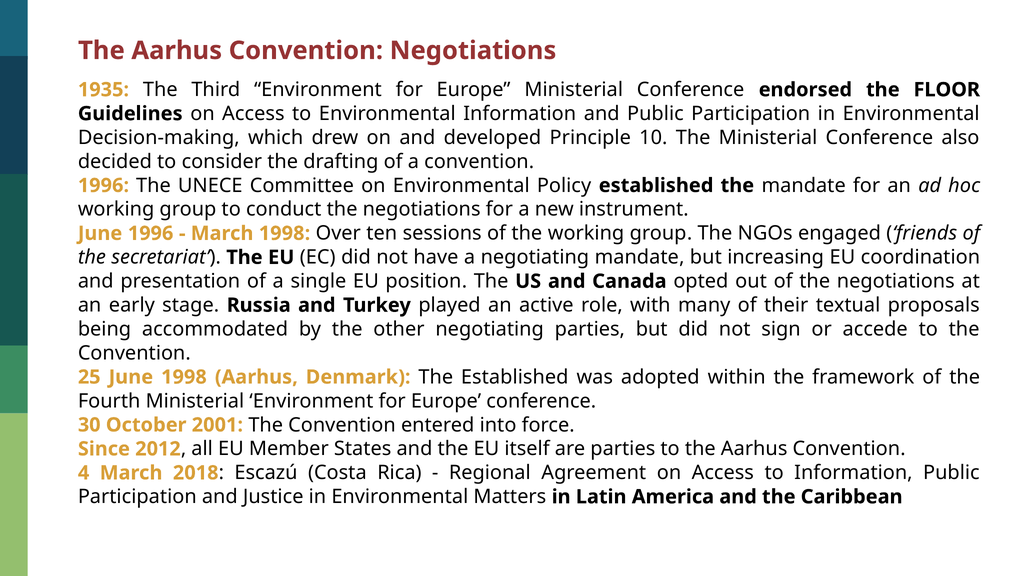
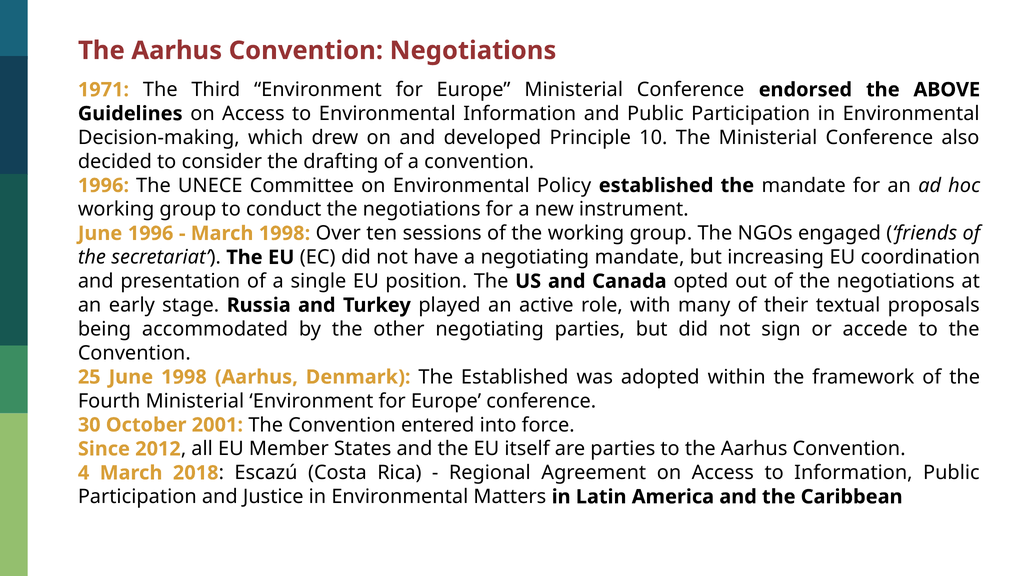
1935: 1935 -> 1971 (103, 90)
FLOOR: FLOOR -> ABOVE (947, 90)
